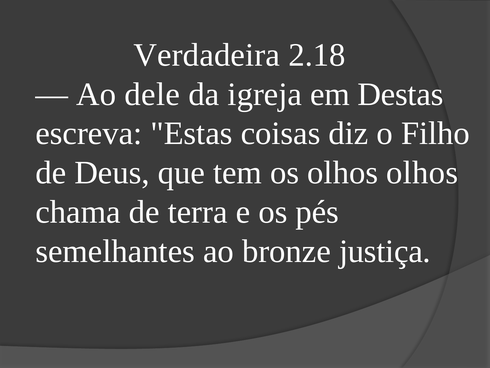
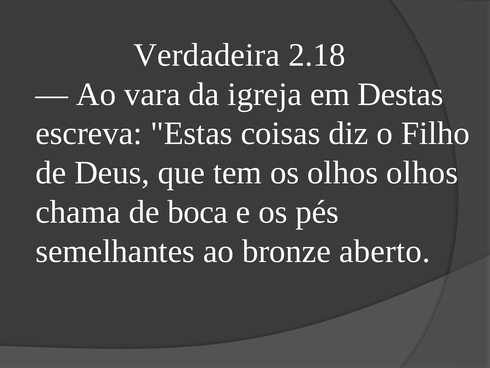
dele: dele -> vara (152, 94)
terra: terra -> boca (198, 212)
justiça: justiça -> aberto (385, 251)
